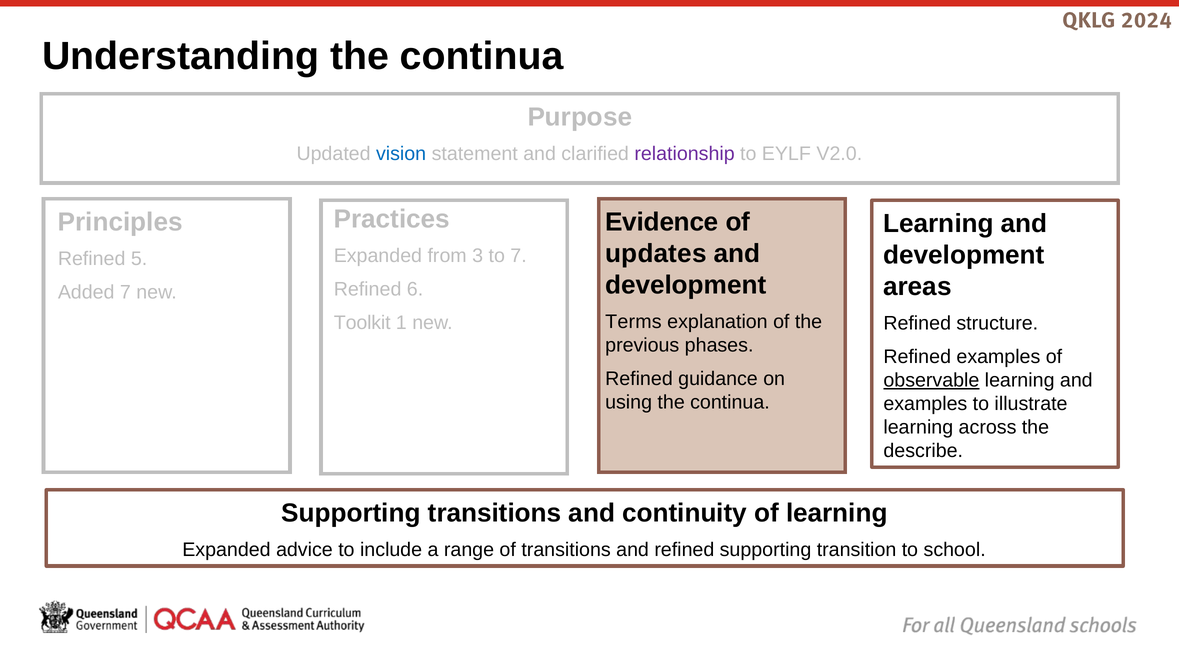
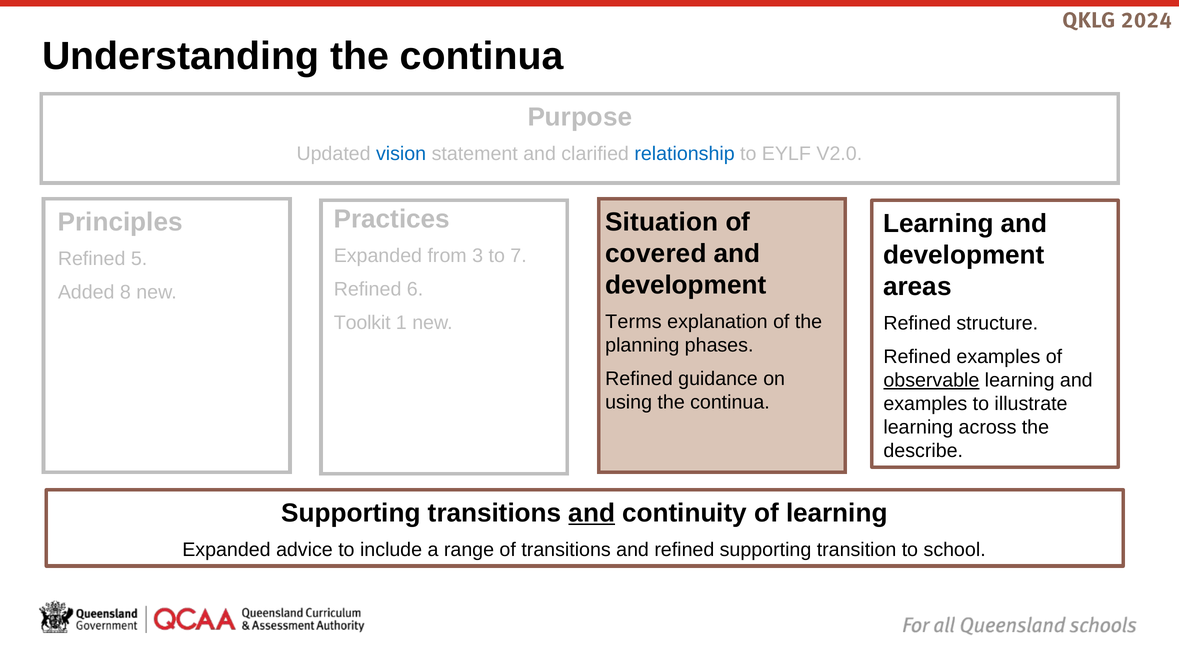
relationship colour: purple -> blue (685, 154)
Evidence: Evidence -> Situation (662, 222)
updates: updates -> covered (656, 254)
Added 7: 7 -> 8 (125, 292)
previous: previous -> planning (642, 345)
and underline: none -> present (592, 513)
